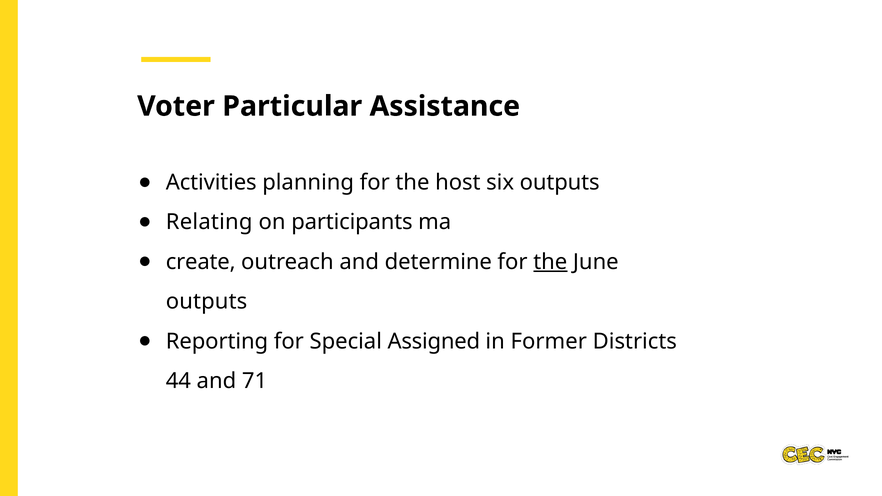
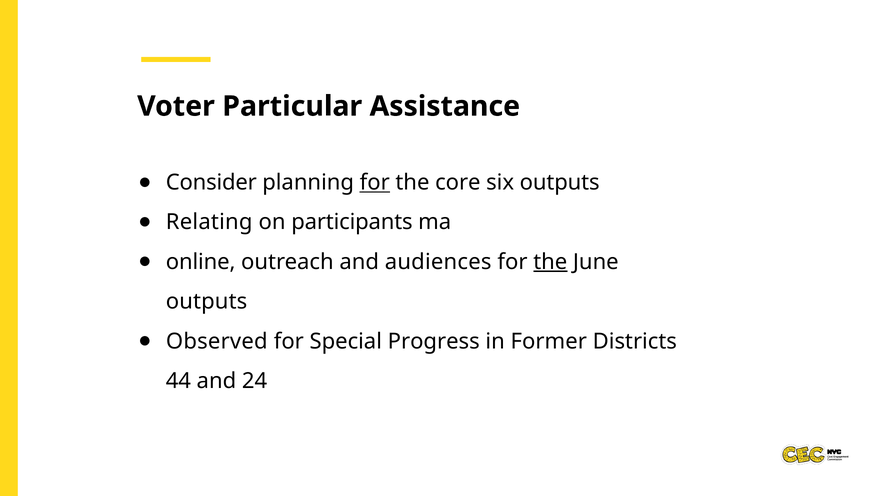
Activities: Activities -> Consider (211, 183)
for underline: none -> present (375, 183)
host: host -> core (458, 183)
create: create -> online (201, 262)
determine: determine -> audiences (438, 262)
Reporting: Reporting -> Observed (217, 341)
Assigned: Assigned -> Progress (434, 341)
71: 71 -> 24 (255, 381)
